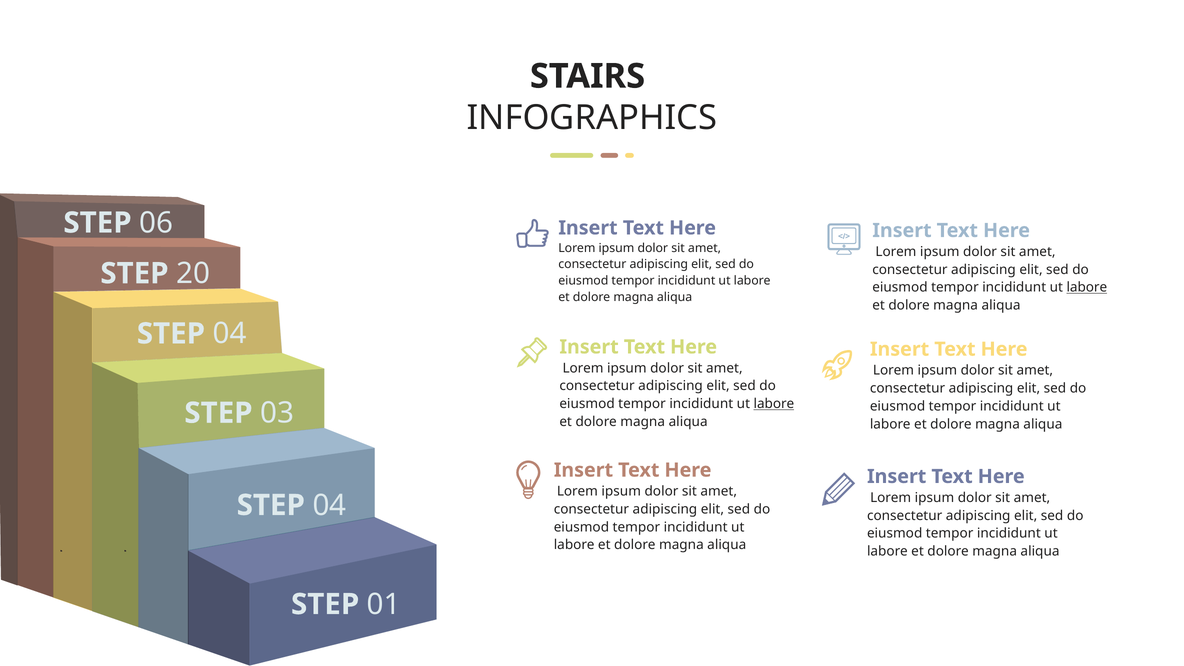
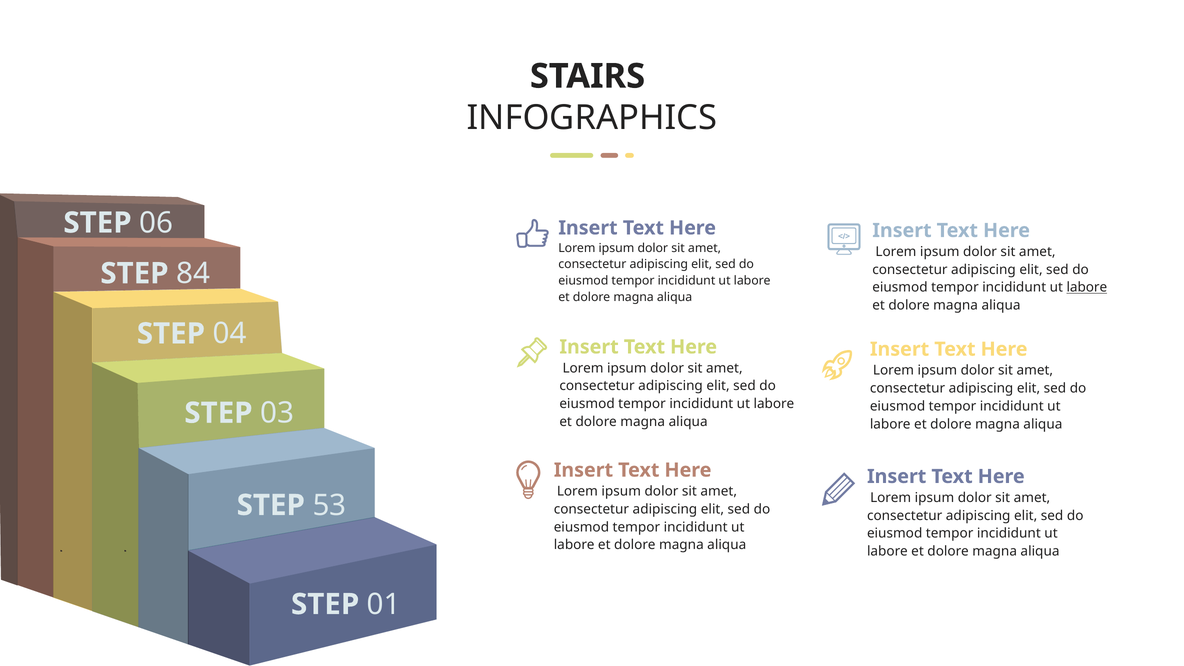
20: 20 -> 84 (193, 273)
labore underline: present -> none (774, 404)
04: 04 -> 53 (330, 505)
